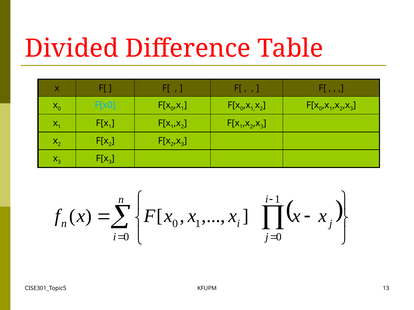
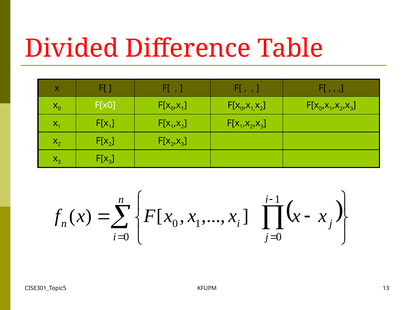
F[x0 colour: light blue -> white (105, 105)
